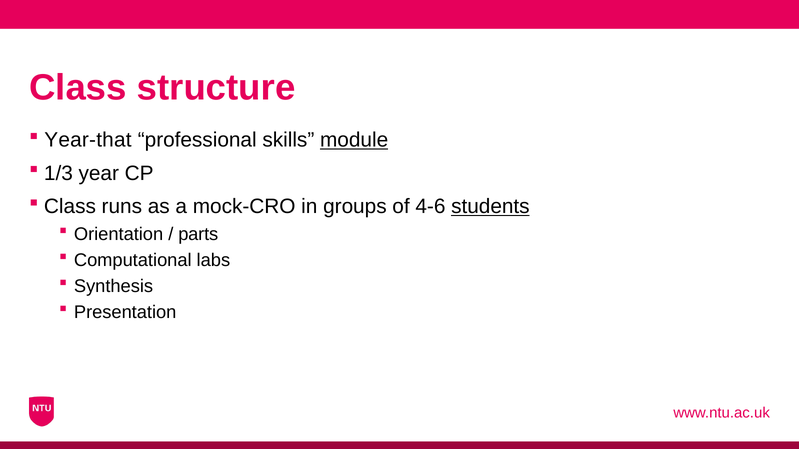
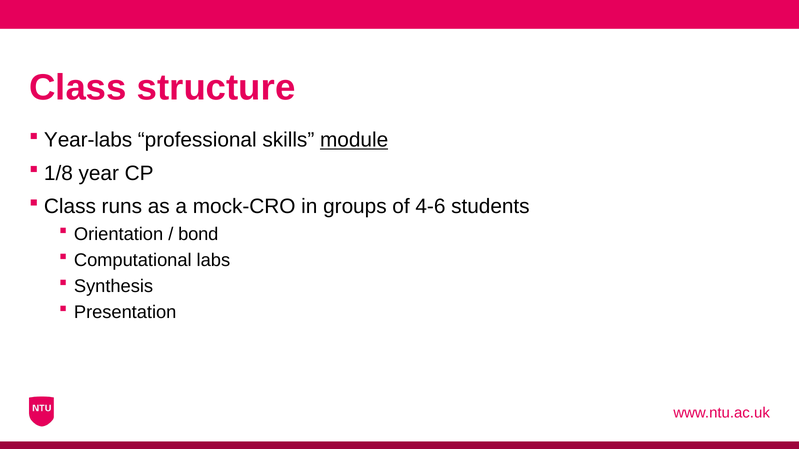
Year-that: Year-that -> Year-labs (88, 140)
1/3: 1/3 -> 1/8 (58, 174)
students underline: present -> none (490, 207)
parts: parts -> bond (198, 234)
